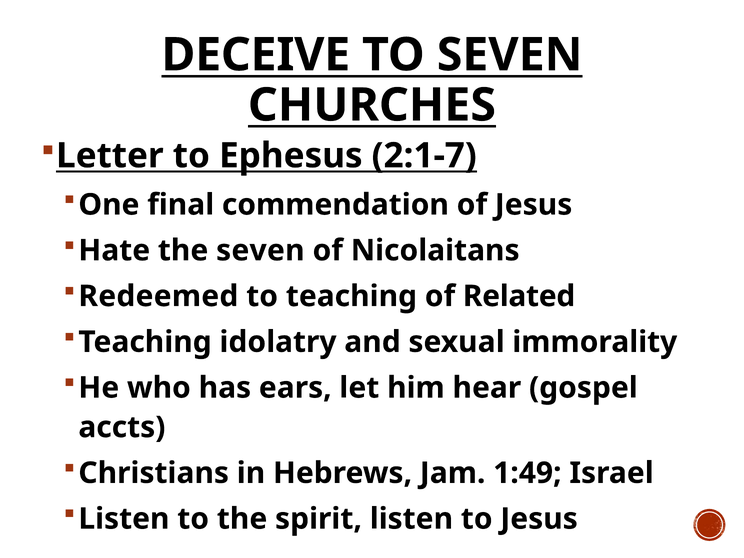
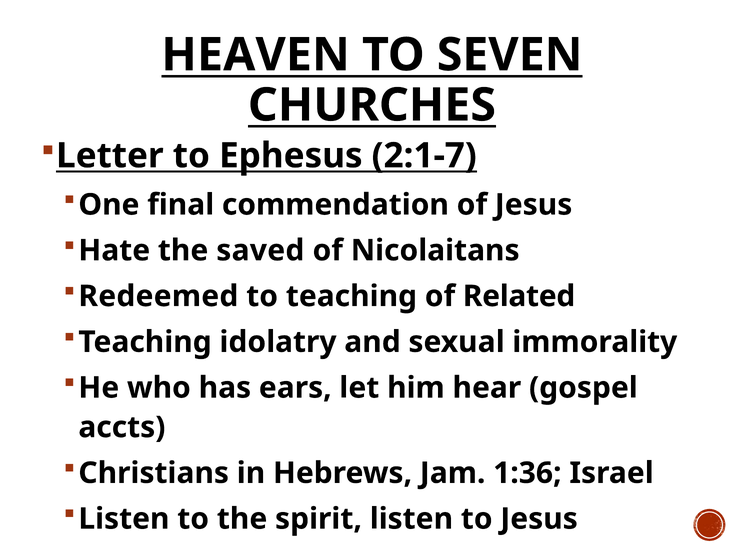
DECEIVE: DECEIVE -> HEAVEN (256, 55)
the seven: seven -> saved (260, 250)
1:49: 1:49 -> 1:36 (527, 473)
